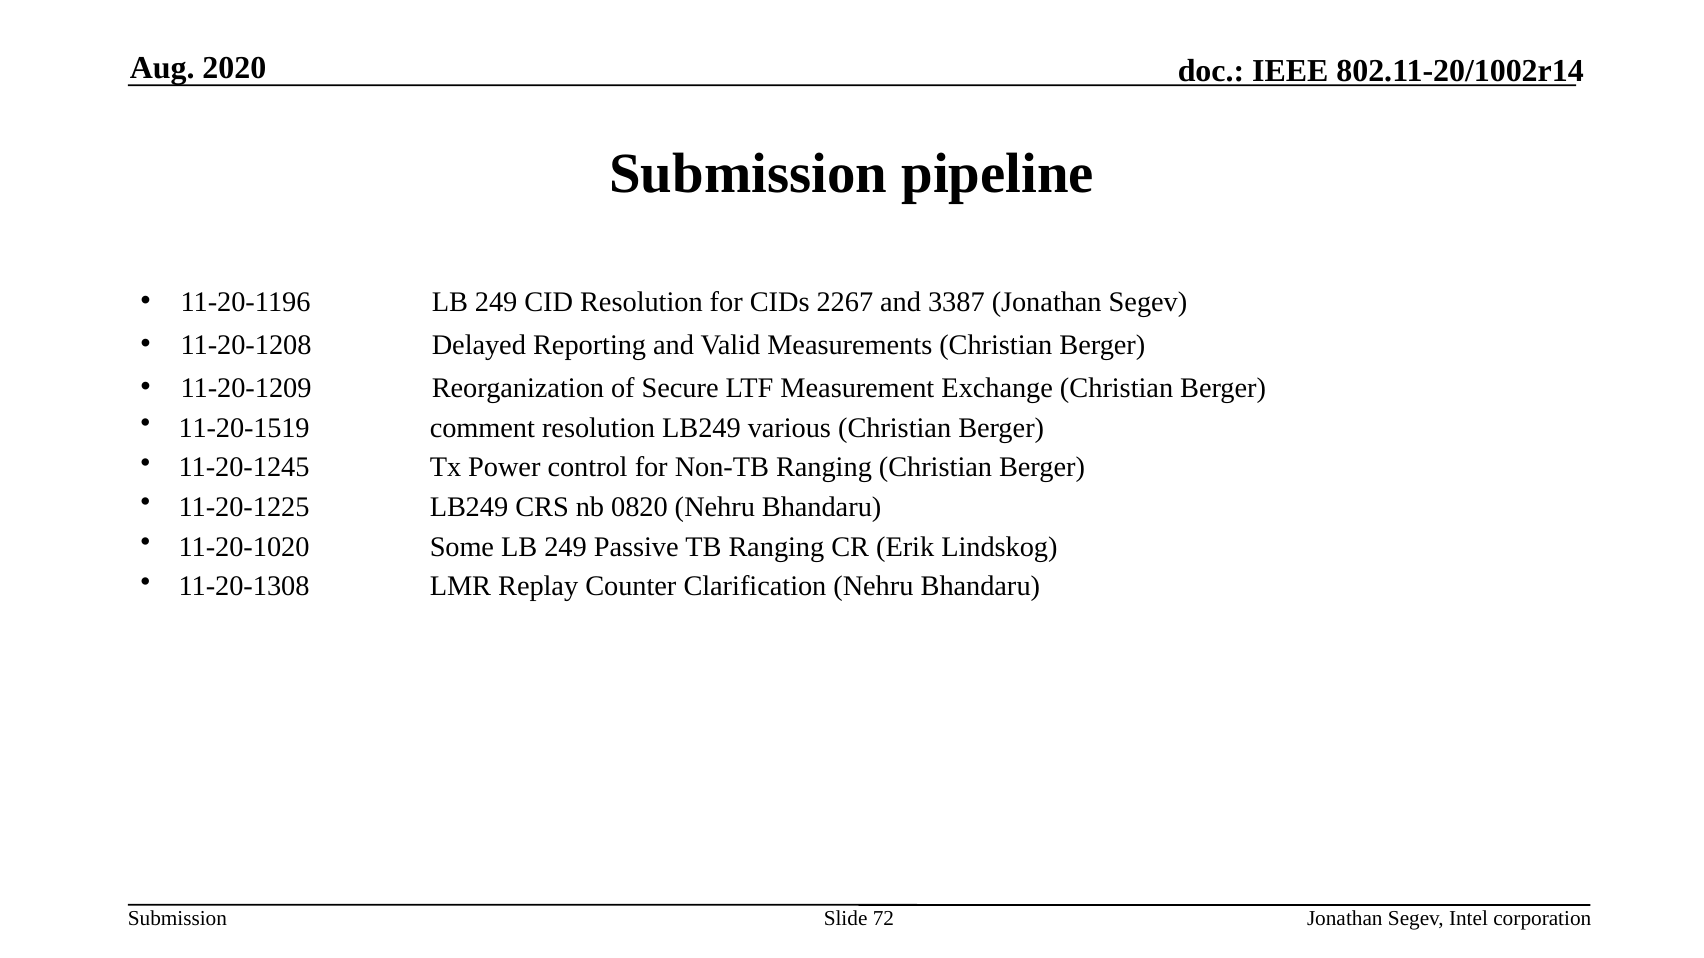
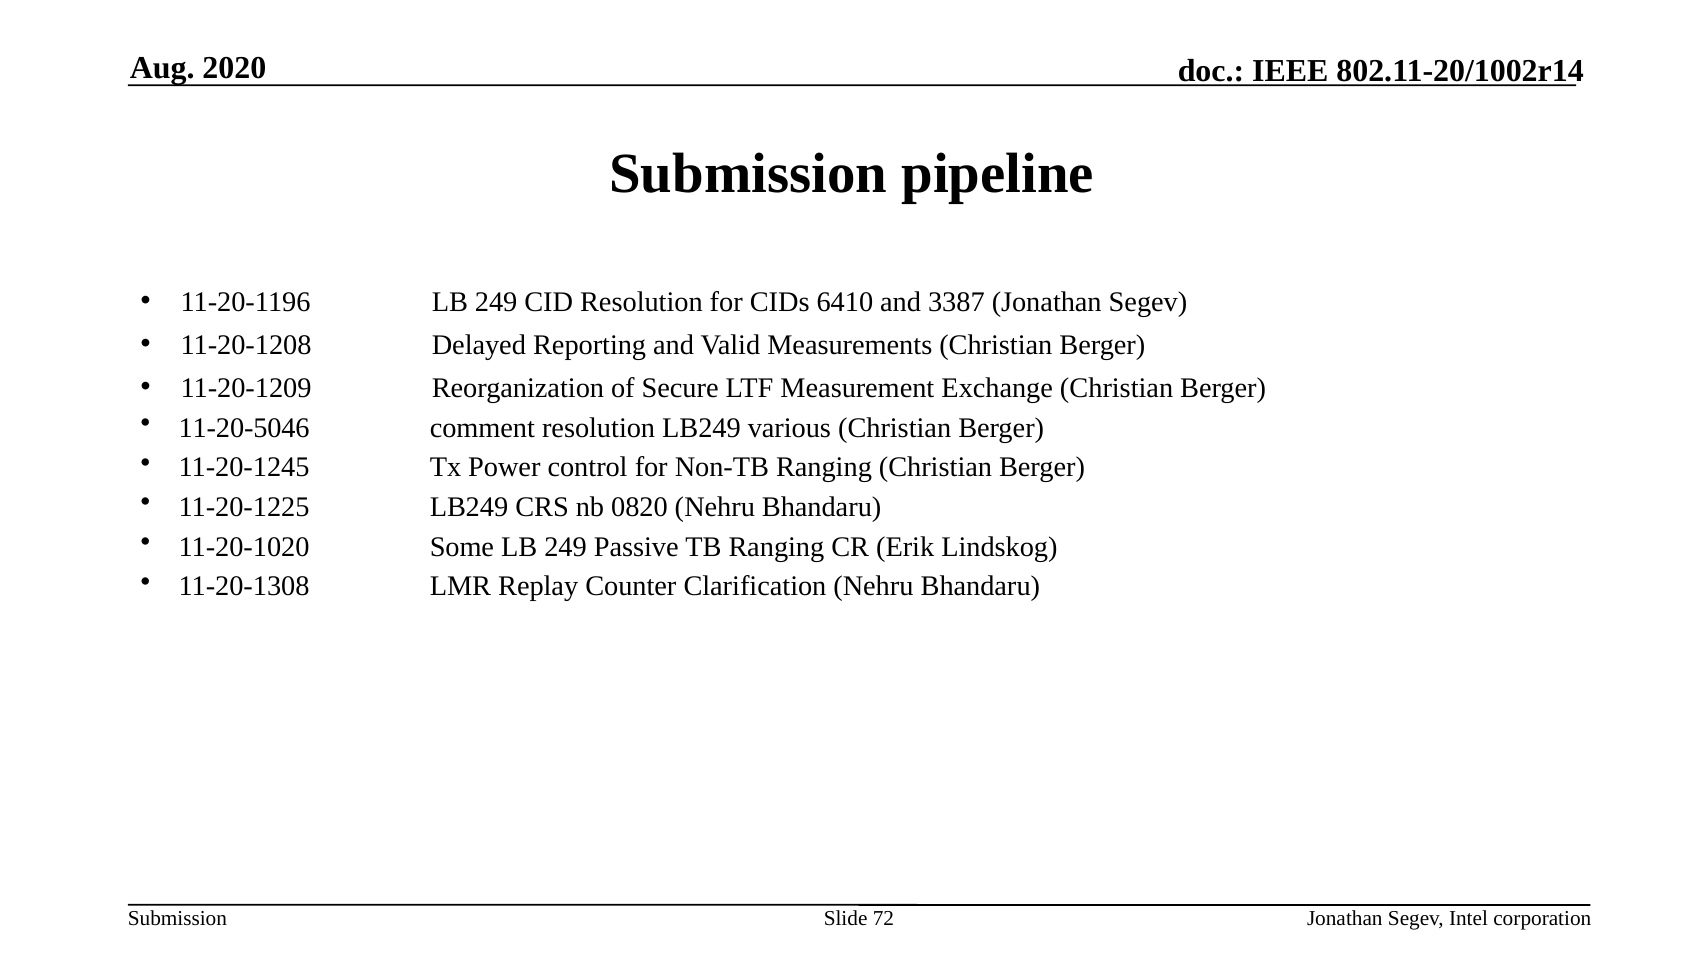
2267: 2267 -> 6410 (845, 302)
11-20-1519: 11-20-1519 -> 11-20-5046 (244, 428)
